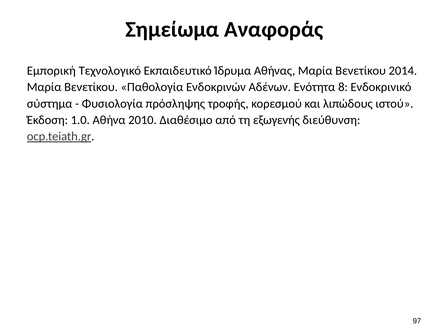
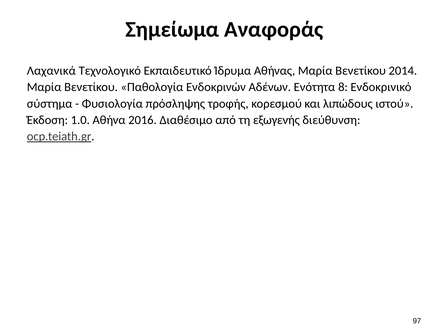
Εμπορική: Εμπορική -> Λαχανικά (51, 71)
2010: 2010 -> 2016 (142, 120)
